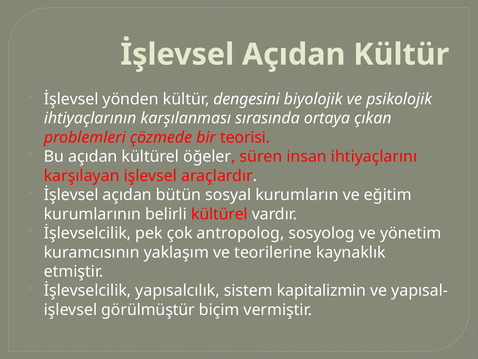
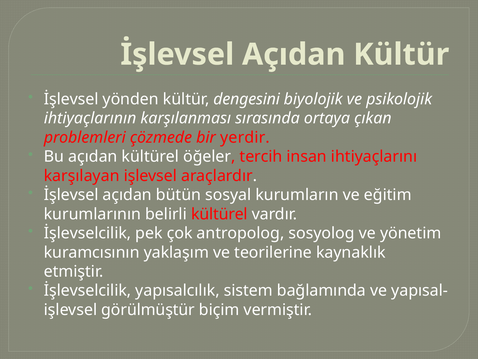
teorisi: teorisi -> yerdir (245, 137)
süren: süren -> tercih (261, 156)
kapitalizmin: kapitalizmin -> bağlamında (321, 290)
